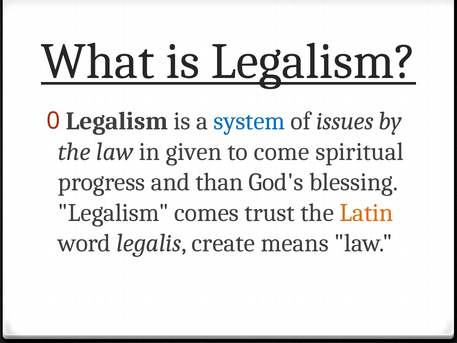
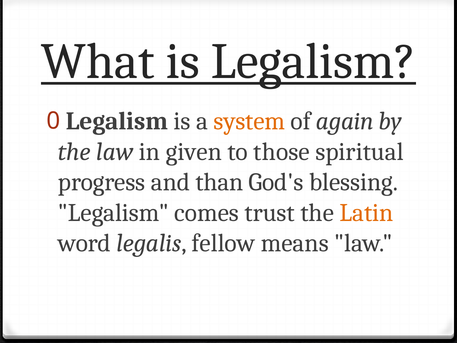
system colour: blue -> orange (249, 121)
issues: issues -> again (345, 121)
come: come -> those (282, 152)
create: create -> fellow (223, 243)
